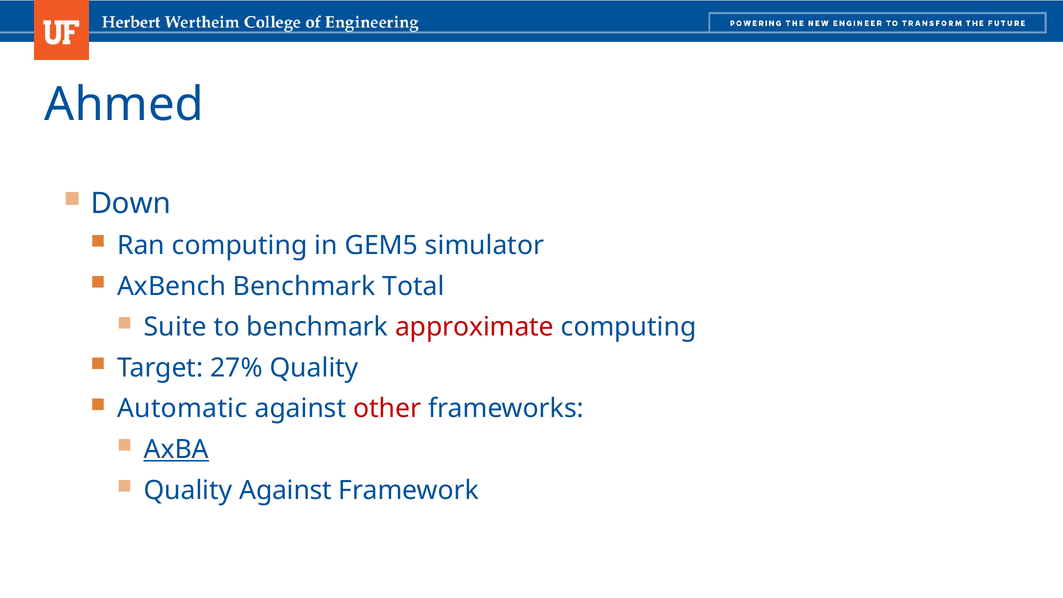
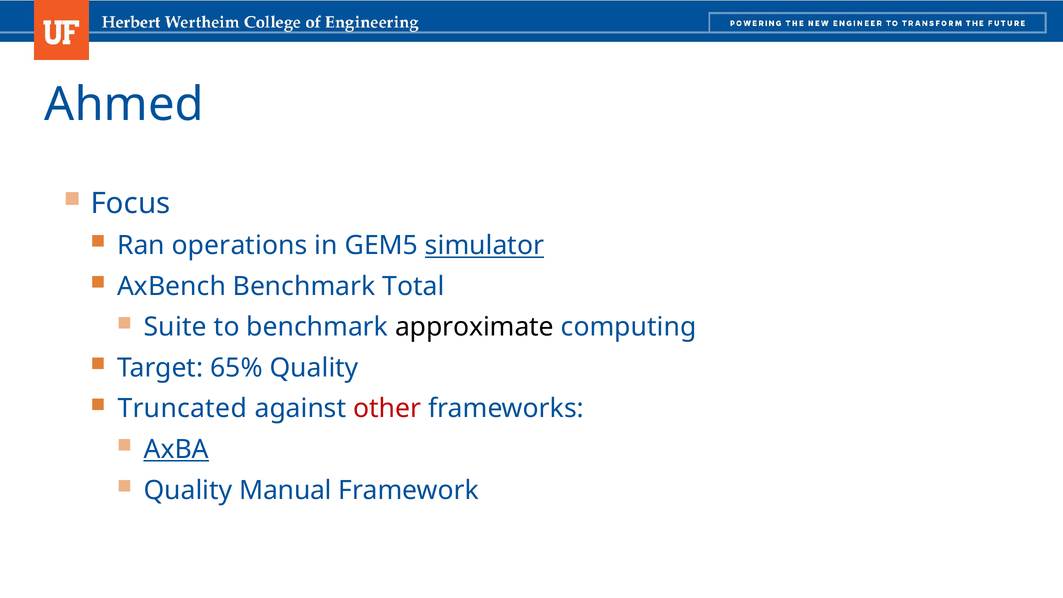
Down: Down -> Focus (131, 203)
Ran computing: computing -> operations (240, 246)
simulator underline: none -> present (485, 246)
approximate colour: red -> black (474, 327)
27%: 27% -> 65% (236, 368)
Automatic: Automatic -> Truncated (182, 409)
Quality Against: Against -> Manual (286, 490)
